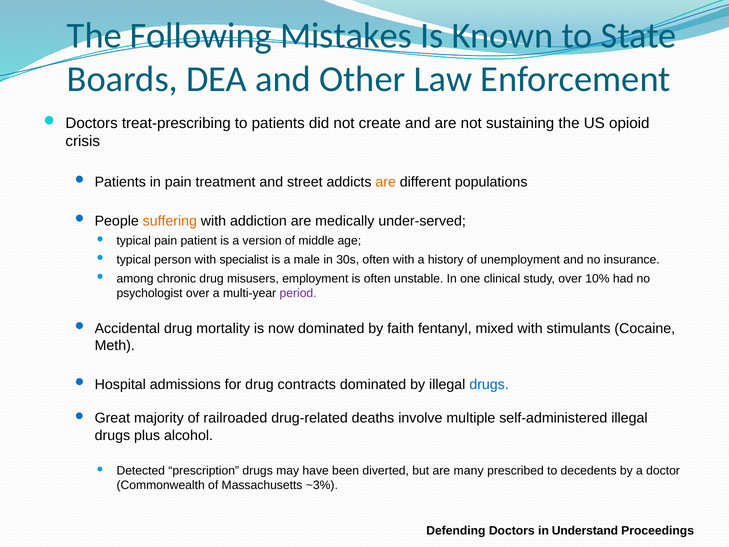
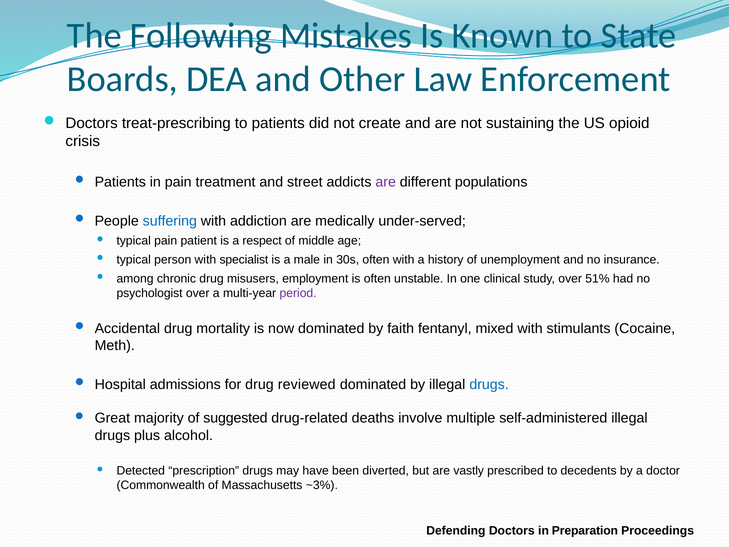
are colour: orange -> purple (386, 182)
suffering colour: orange -> blue (170, 221)
version: version -> respect (262, 241)
10%: 10% -> 51% (597, 278)
contracts: contracts -> reviewed (307, 384)
railroaded: railroaded -> suggested (235, 418)
many: many -> vastly (469, 471)
Understand: Understand -> Preparation (585, 530)
